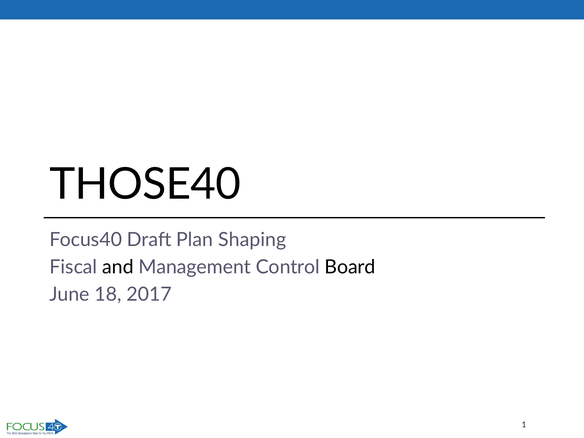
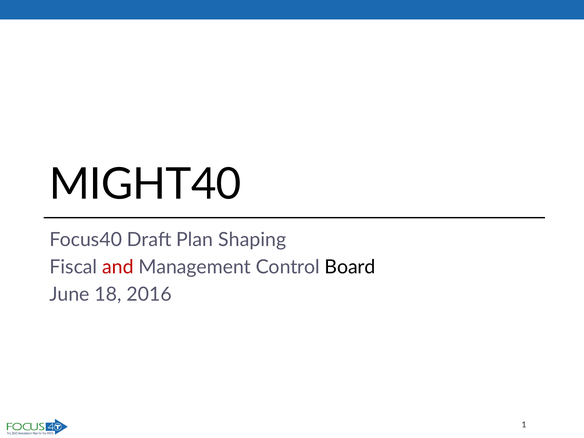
THOSE40: THOSE40 -> MIGHT40 (145, 185)
and colour: black -> red (118, 267)
2017: 2017 -> 2016 (149, 294)
